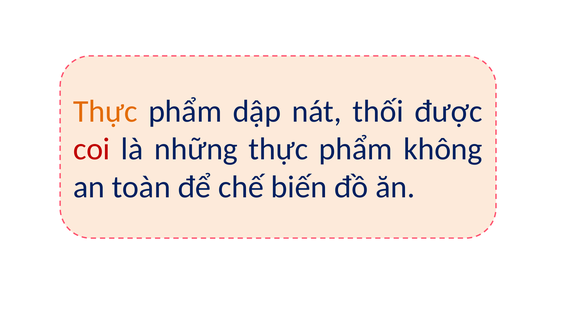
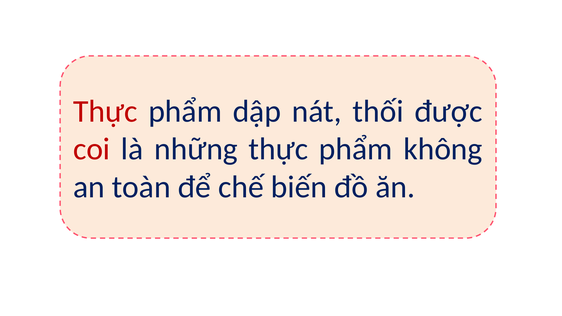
Thực colour: orange -> red (105, 111)
